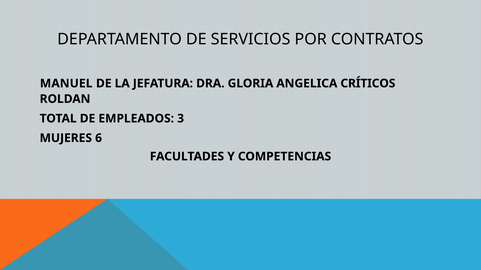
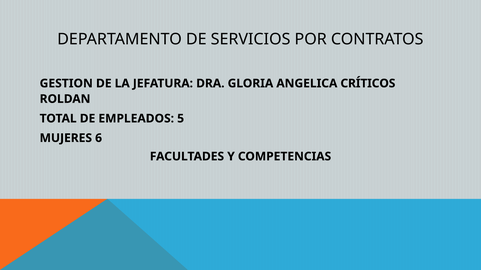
MANUEL: MANUEL -> GESTION (66, 84)
3: 3 -> 5 (181, 119)
